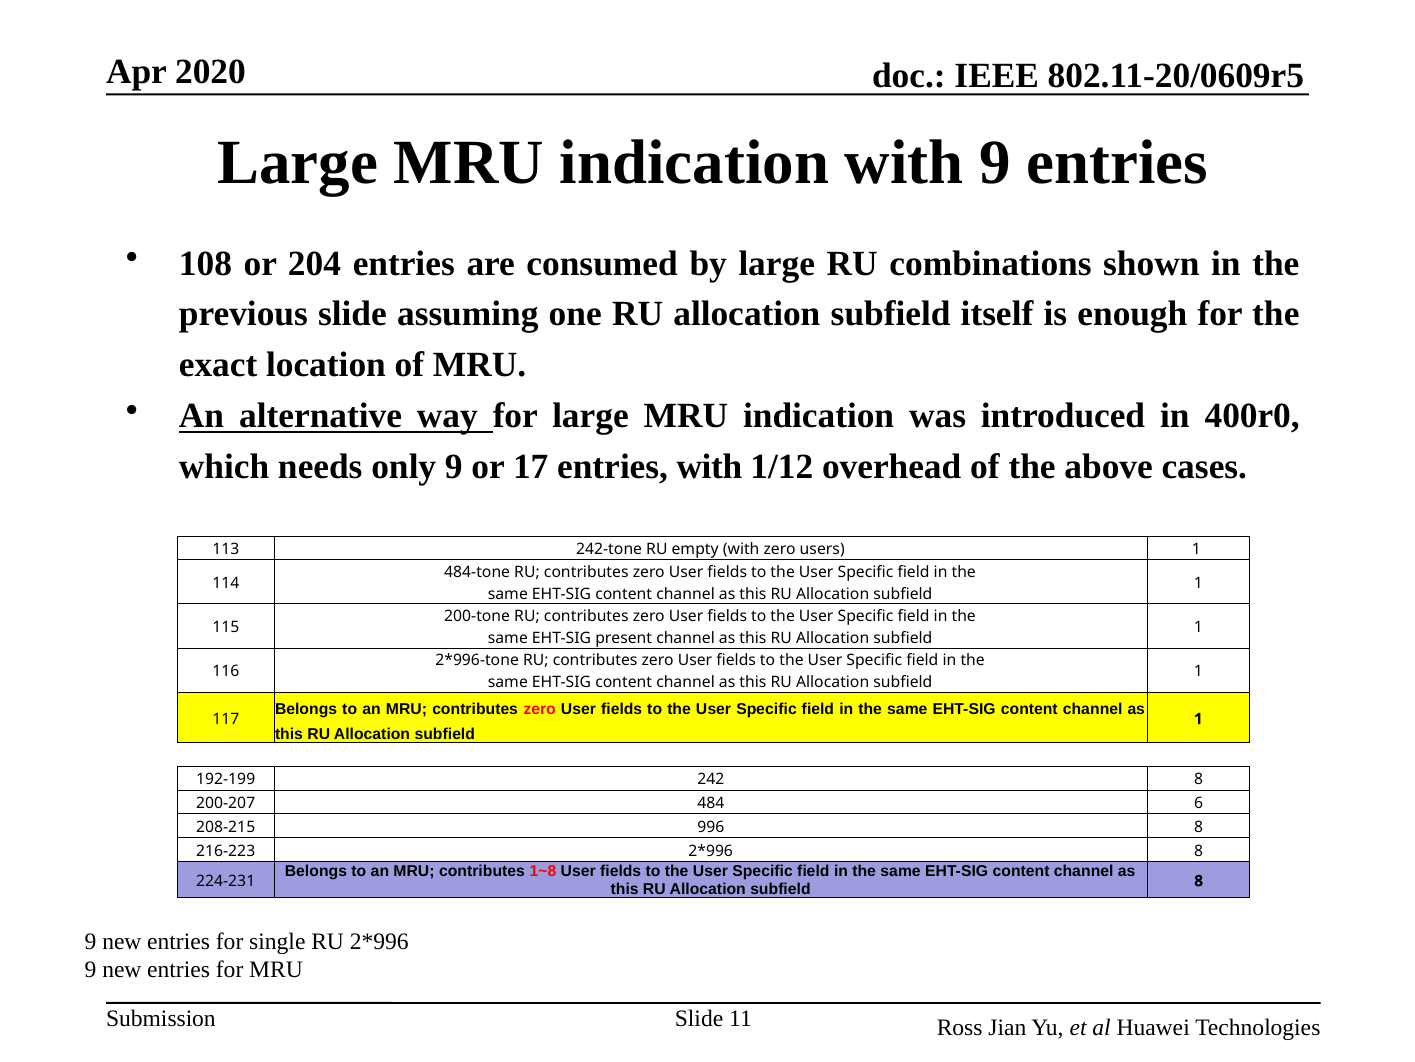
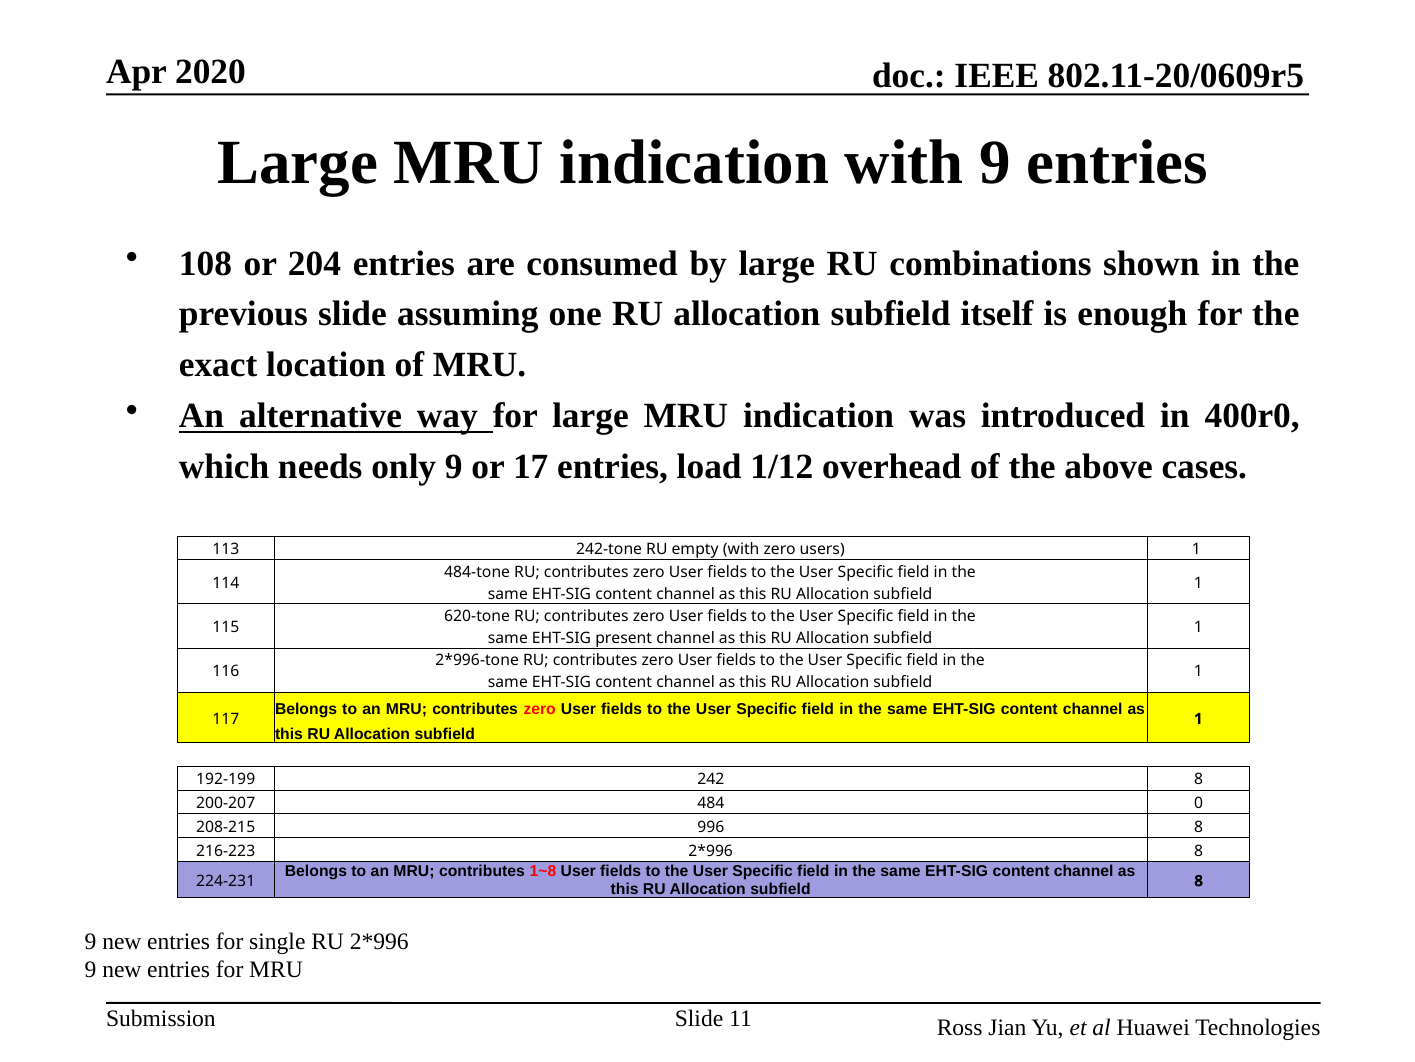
entries with: with -> load (709, 467)
200-tone: 200-tone -> 620-tone (477, 616)
6: 6 -> 0 (1199, 803)
